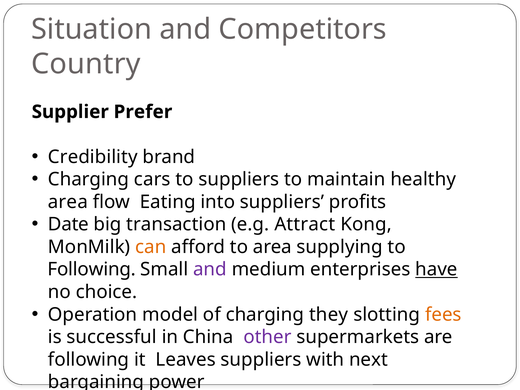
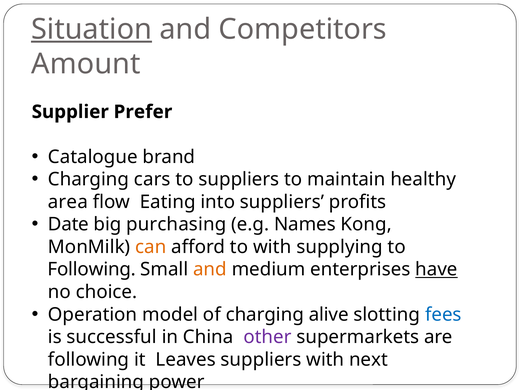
Situation underline: none -> present (92, 29)
Country: Country -> Amount (86, 64)
Credibility: Credibility -> Catalogue (93, 157)
transaction: transaction -> purchasing (176, 224)
Attract: Attract -> Names (305, 224)
to area: area -> with (272, 247)
and colour: purple -> orange (210, 269)
they: they -> alive (329, 315)
fees colour: orange -> blue (443, 315)
